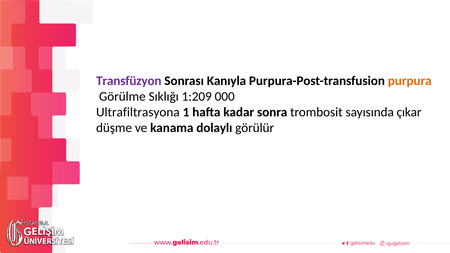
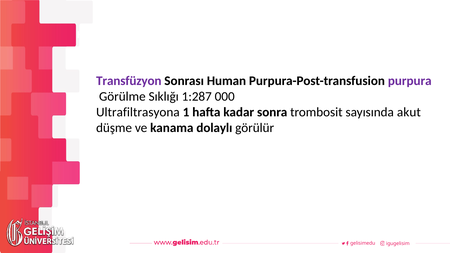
Kanıyla: Kanıyla -> Human (226, 81)
purpura colour: orange -> purple (410, 81)
1:209: 1:209 -> 1:287 (197, 97)
çıkar: çıkar -> akut (409, 112)
